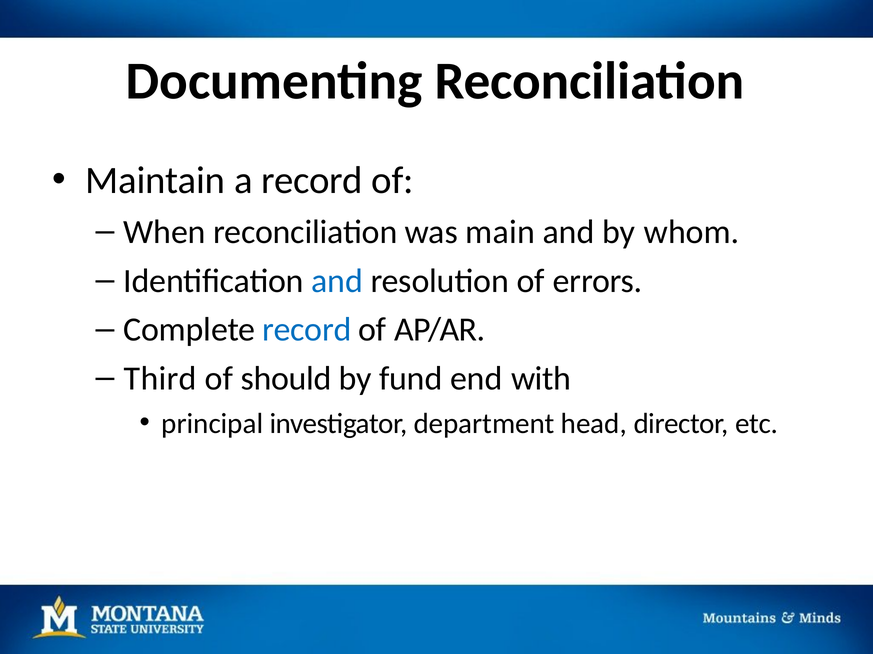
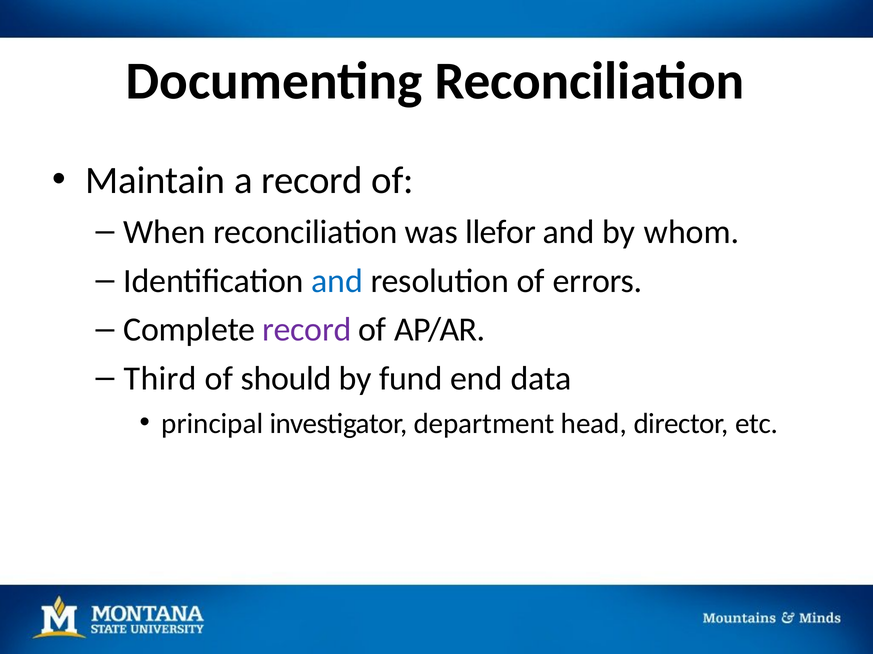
main: main -> llefor (500, 232)
record colour: blue -> purple (307, 330)
with: with -> data (541, 379)
